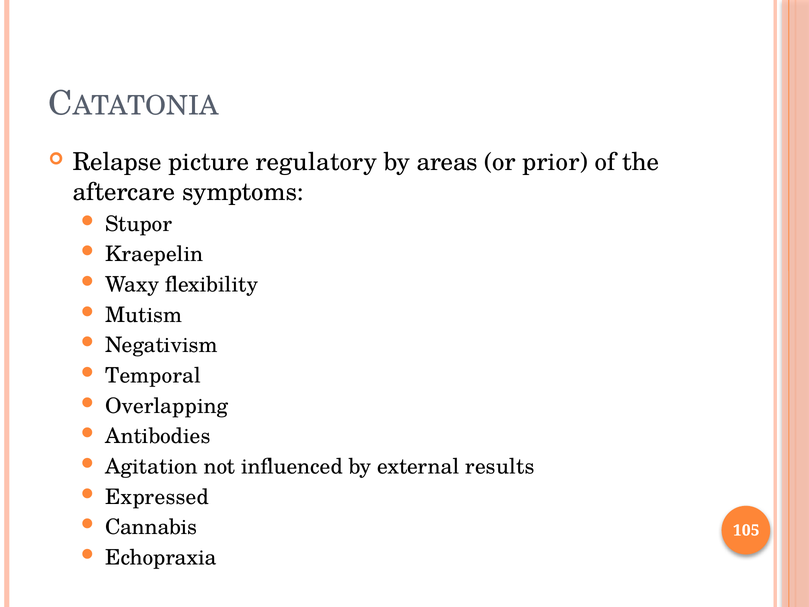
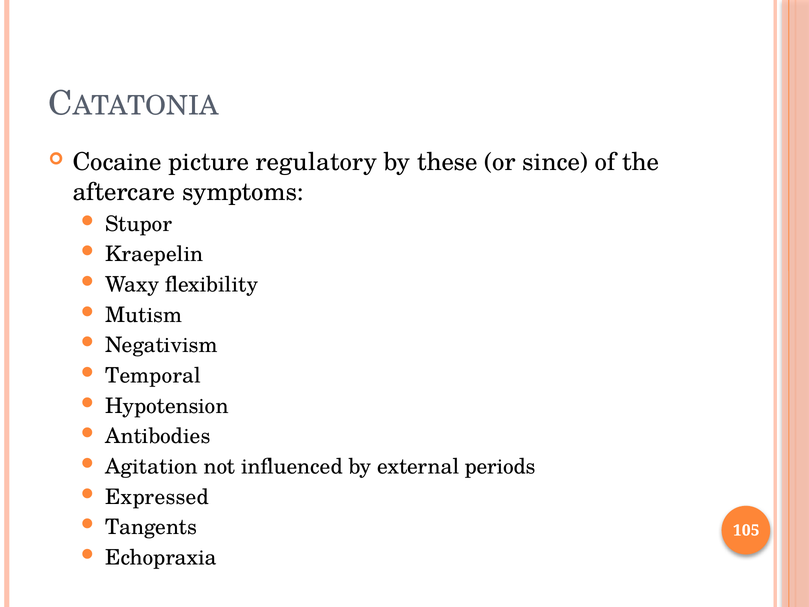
Relapse: Relapse -> Cocaine (117, 162)
areas: areas -> these (447, 162)
prior: prior -> since (555, 162)
Overlapping: Overlapping -> Hypotension (167, 406)
results: results -> periods (500, 467)
Cannabis: Cannabis -> Tangents (151, 527)
